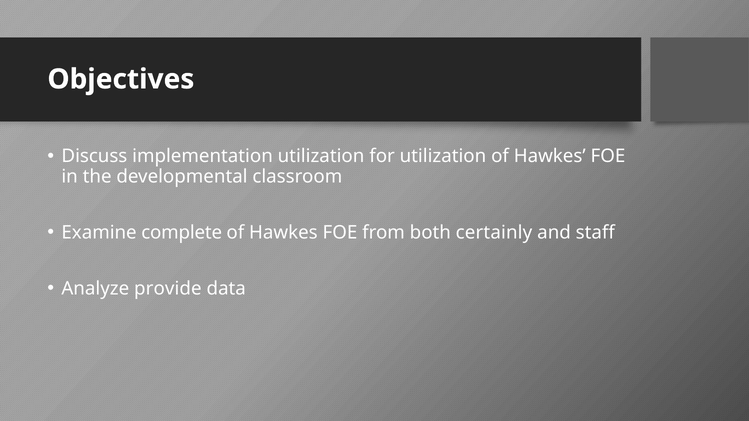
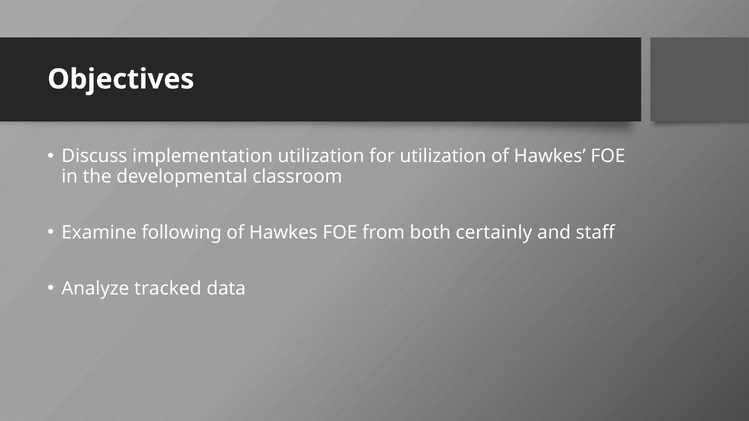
complete: complete -> following (182, 233)
provide: provide -> tracked (168, 289)
